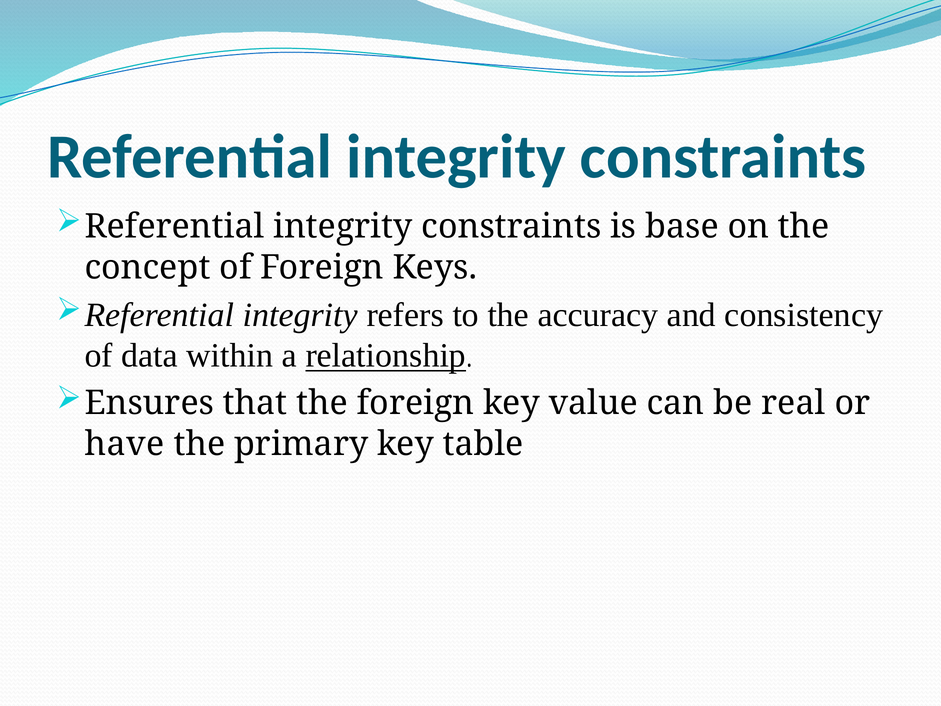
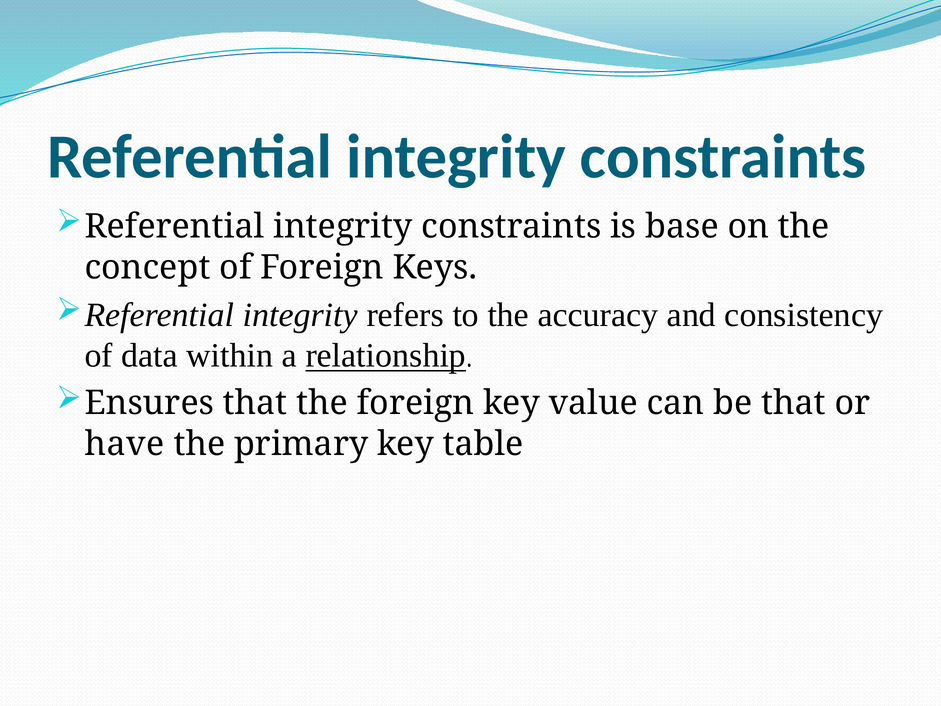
be real: real -> that (793, 403)
